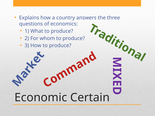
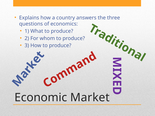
Certain: Certain -> Market (90, 98)
